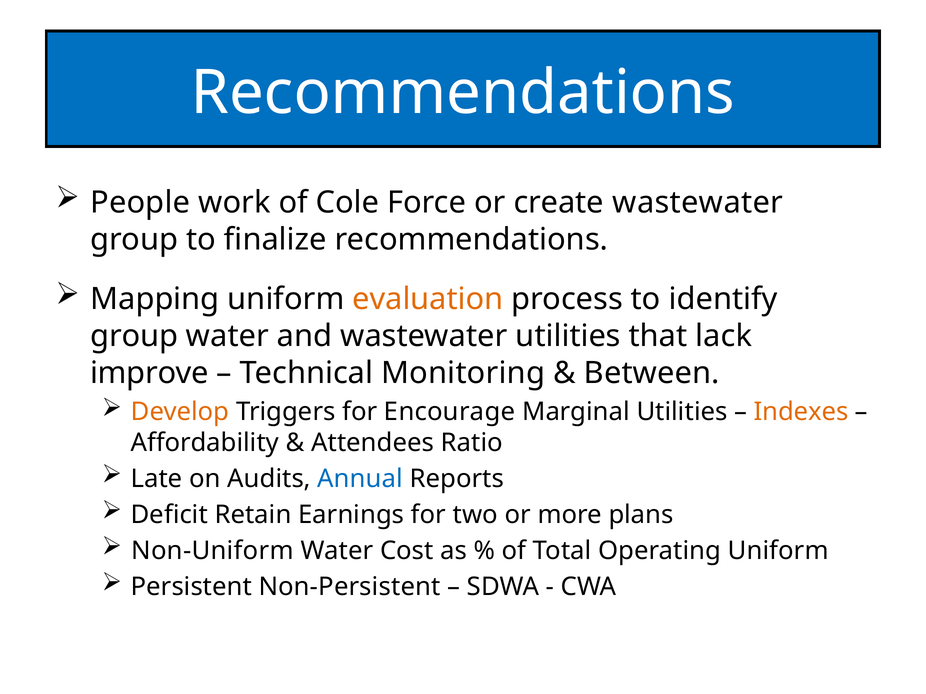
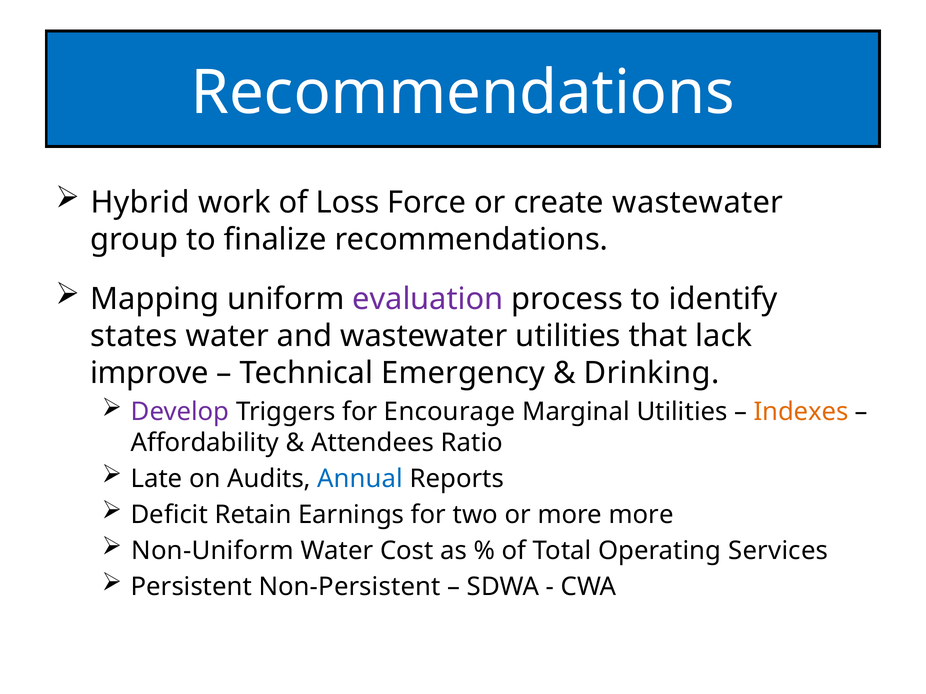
People: People -> Hybrid (140, 203)
Cole: Cole -> Loss (348, 203)
evaluation colour: orange -> purple (428, 299)
group: group -> states (134, 336)
Monitoring: Monitoring -> Emergency (463, 373)
Between: Between -> Drinking (652, 373)
Develop colour: orange -> purple (180, 412)
more plans: plans -> more (641, 515)
Operating Uniform: Uniform -> Services (778, 551)
